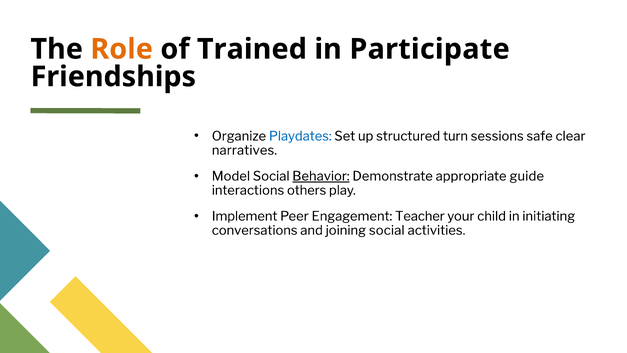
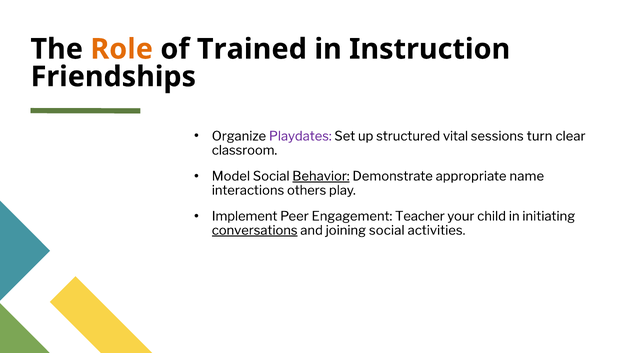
Participate: Participate -> Instruction (430, 49)
Playdates colour: blue -> purple (300, 136)
turn: turn -> vital (456, 136)
safe: safe -> turn (540, 136)
narratives: narratives -> classroom (244, 150)
guide: guide -> name (527, 176)
conversations underline: none -> present (255, 230)
